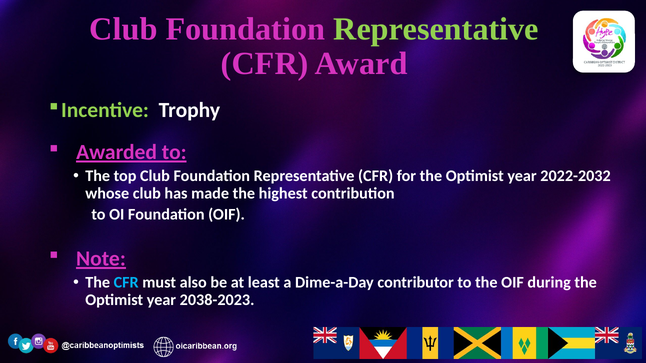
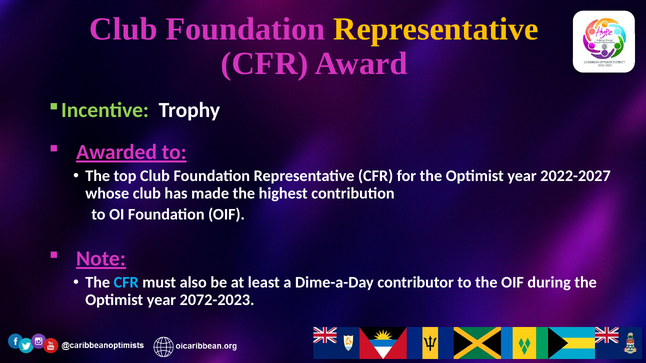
Representative colour: light green -> yellow (436, 29)
2022-2032: 2022-2032 -> 2022-2027 (576, 176)
2038-2023: 2038-2023 -> 2072-2023 (217, 300)
